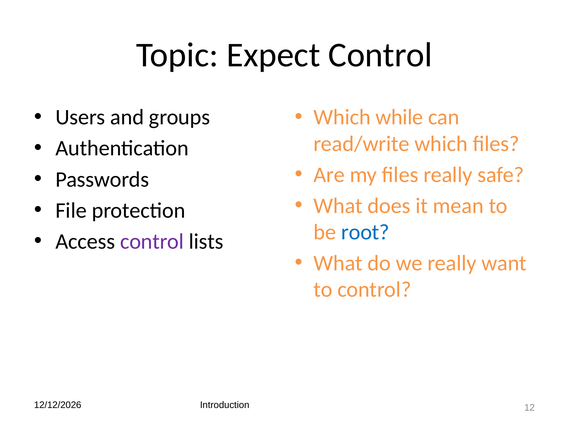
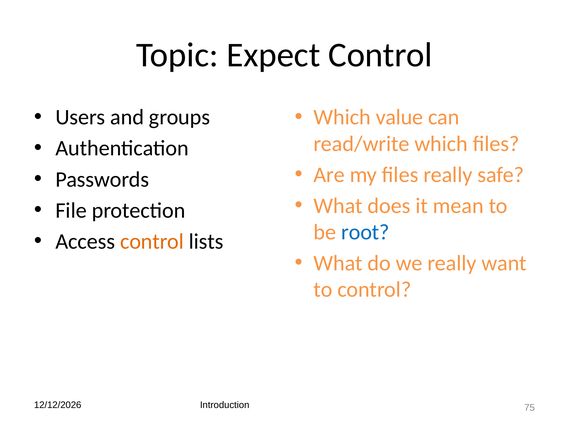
while: while -> value (399, 117)
control colour: purple -> orange (152, 241)
12: 12 -> 75 (530, 408)
